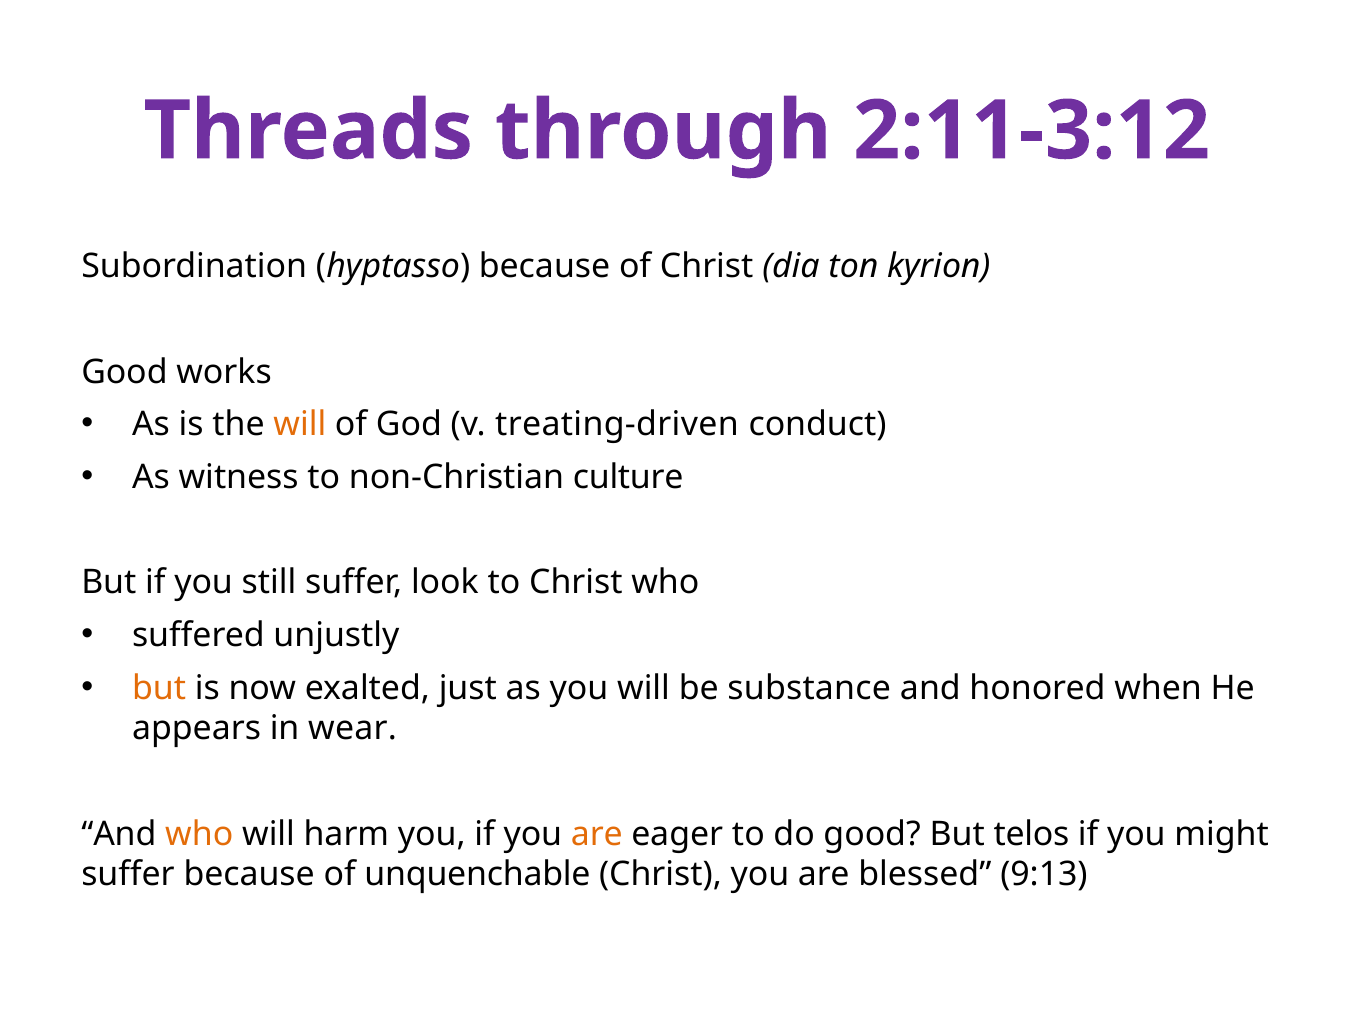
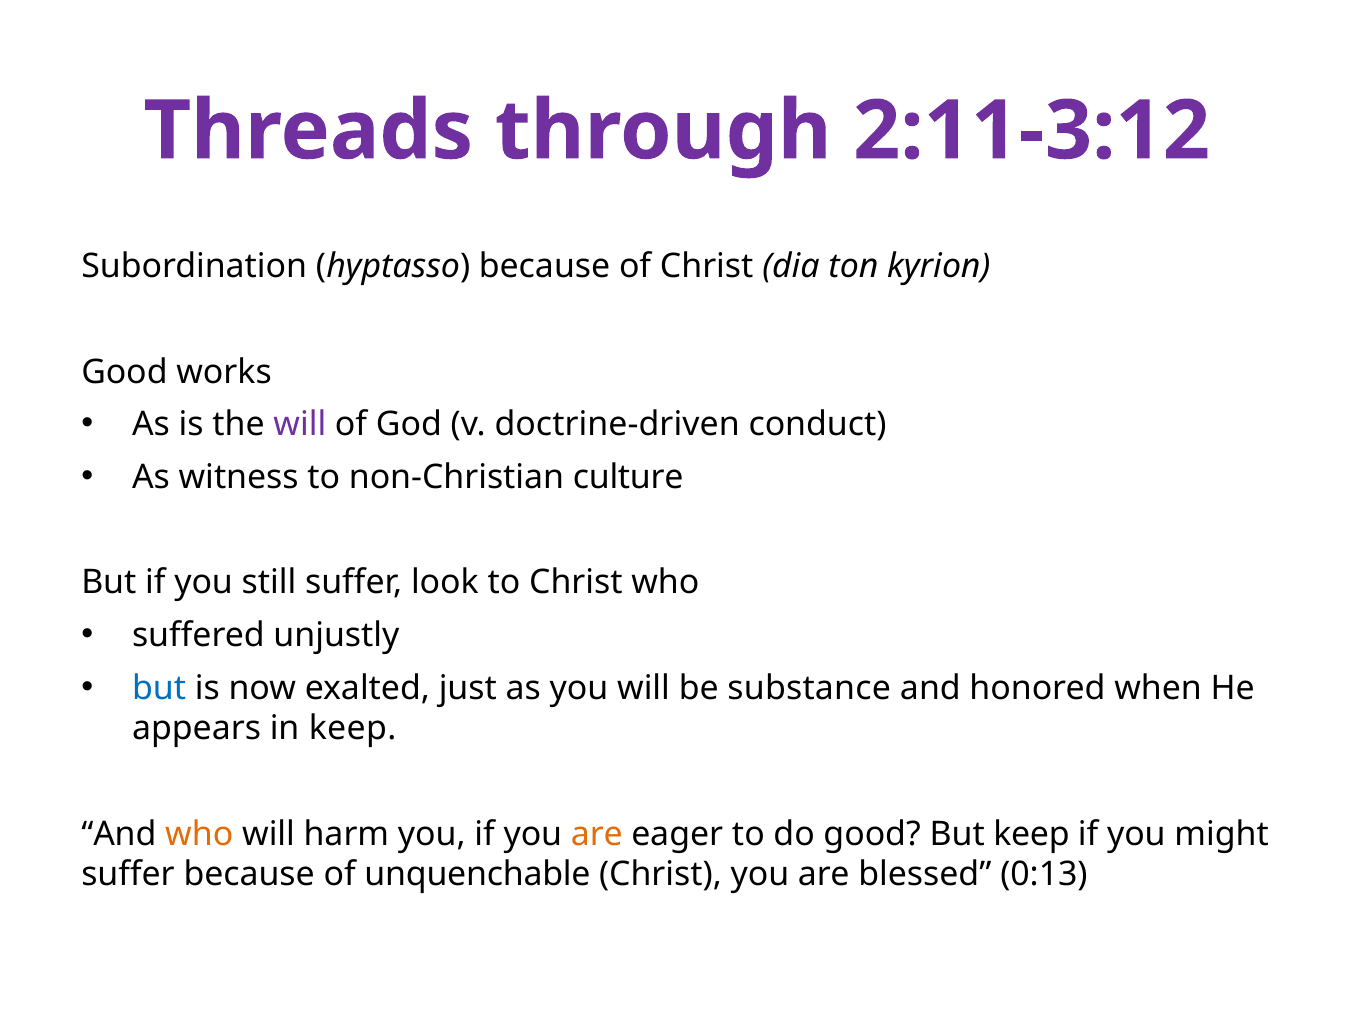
will colour: orange -> purple (300, 425)
treating-driven: treating-driven -> doctrine-driven (617, 425)
but colour: orange -> blue (159, 688)
in wear: wear -> keep (353, 729)
But telos: telos -> keep (1032, 834)
9:13: 9:13 -> 0:13 (1044, 875)
